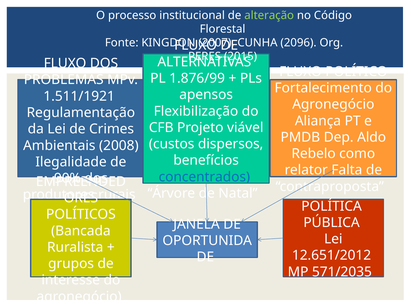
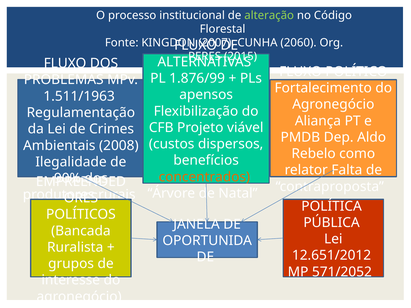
2096: 2096 -> 2060 (298, 43)
1.511/1921: 1.511/1921 -> 1.511/1963 (79, 96)
concentrados colour: blue -> orange (204, 177)
571/2035: 571/2035 -> 571/2052 (342, 272)
